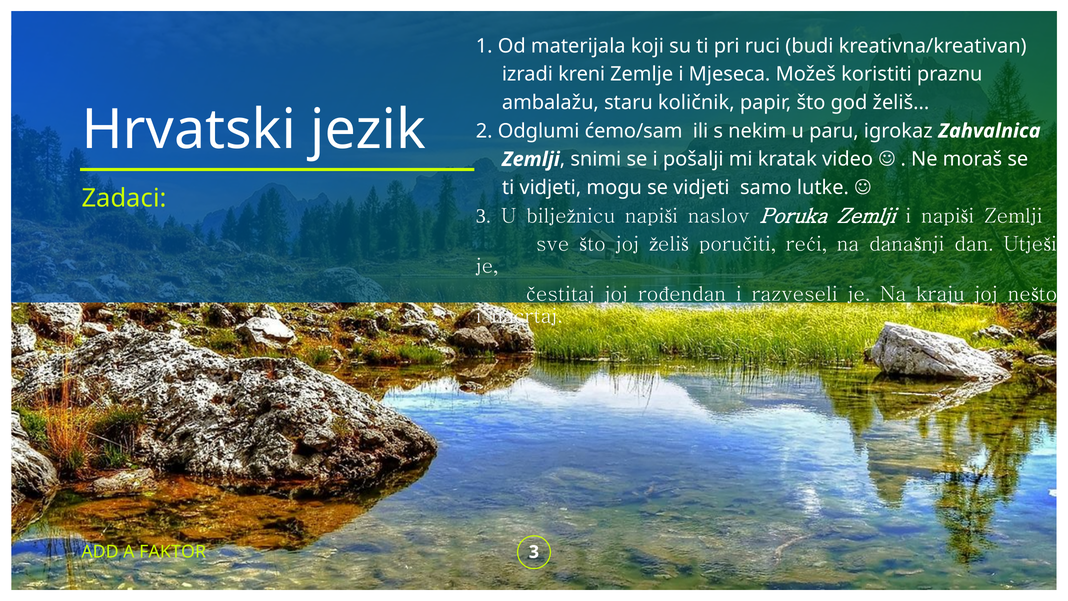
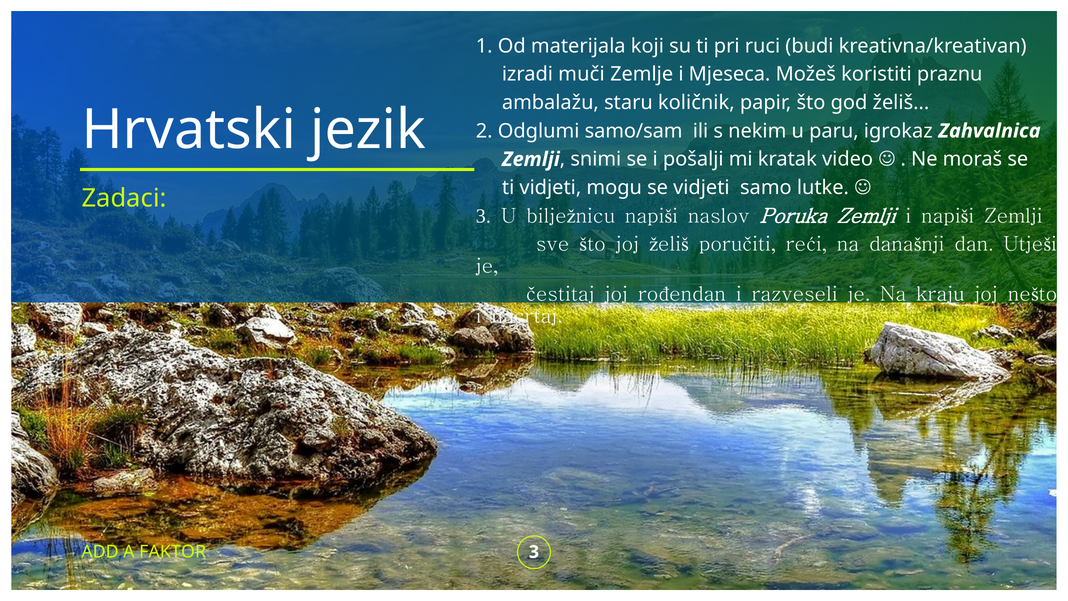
kreni: kreni -> muči (581, 74)
ćemo/sam: ćemo/sam -> samo/sam (634, 131)
